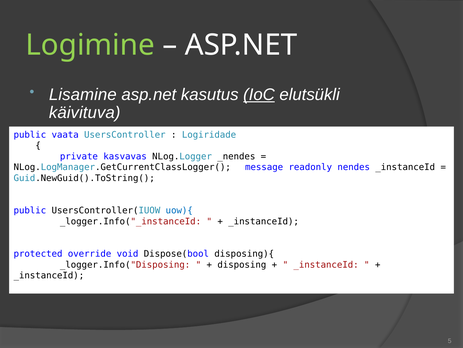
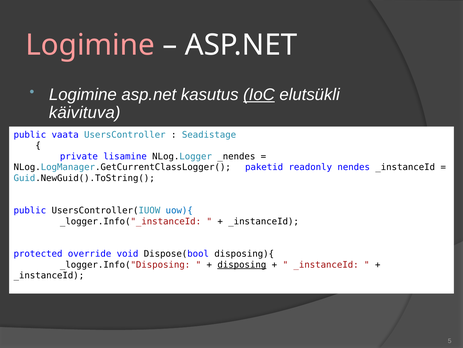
Logimine colour: light green -> pink (90, 45)
Lisamine: Lisamine -> Logimine (83, 95)
Logiridade: Logiridade -> Seadistage (209, 135)
kasvavas: kasvavas -> lisamine (125, 156)
message: message -> paketid (264, 167)
disposing underline: none -> present (242, 264)
